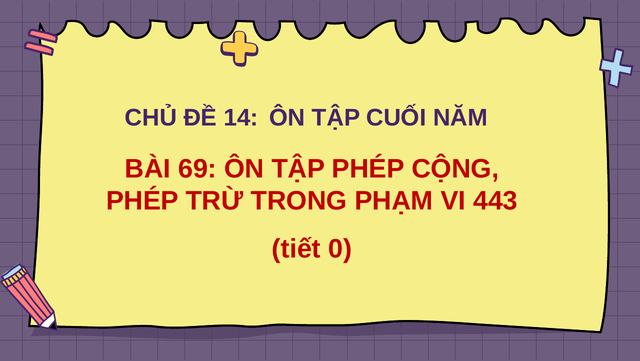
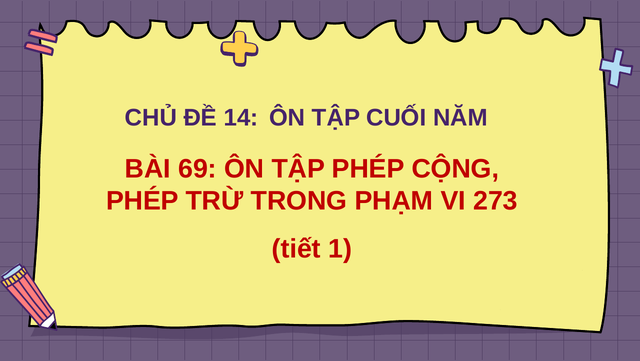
443: 443 -> 273 (496, 201)
0: 0 -> 1 (340, 249)
